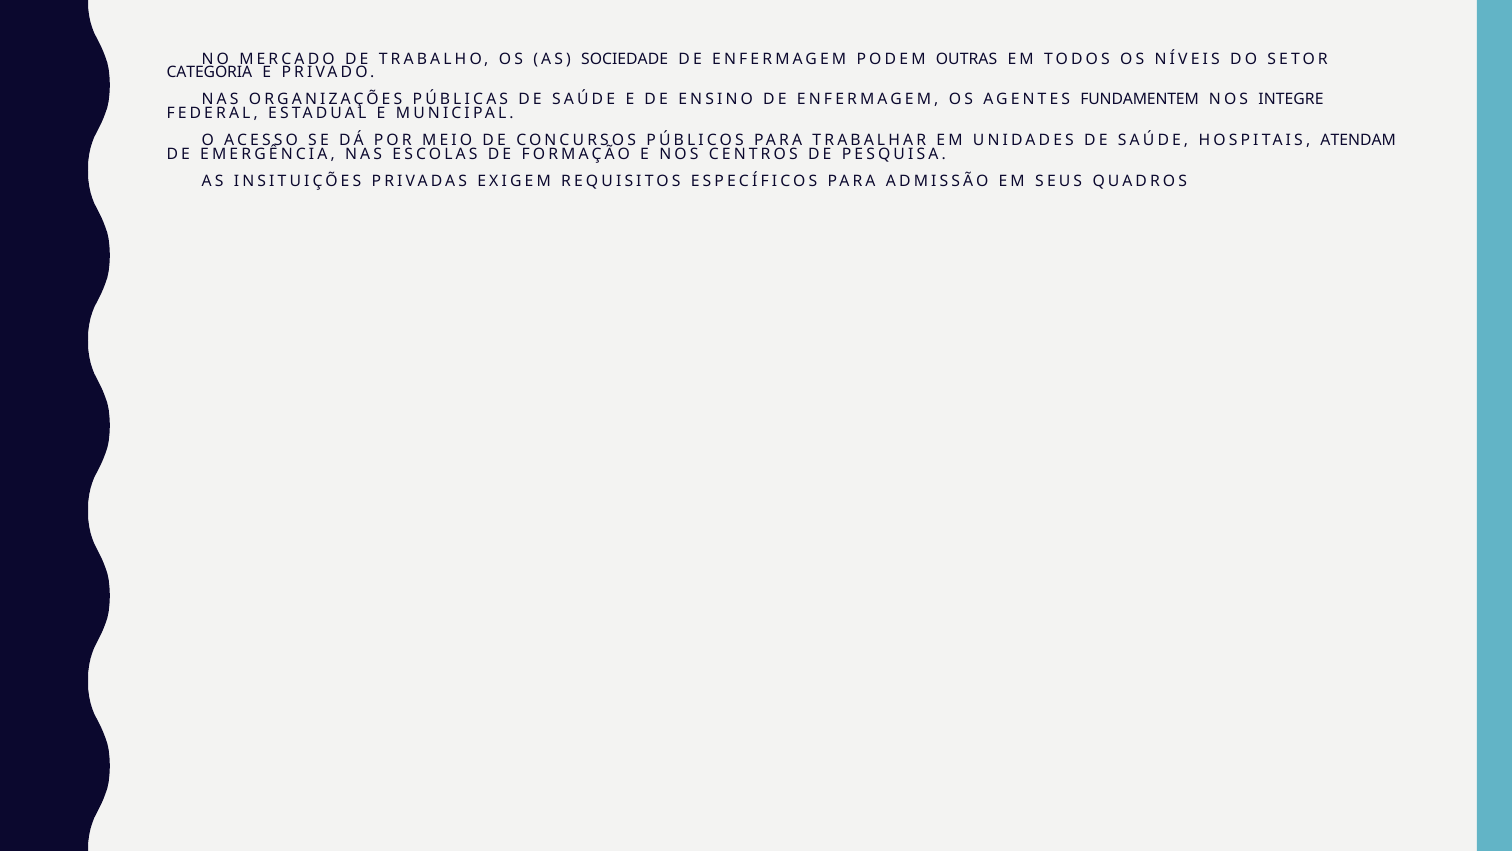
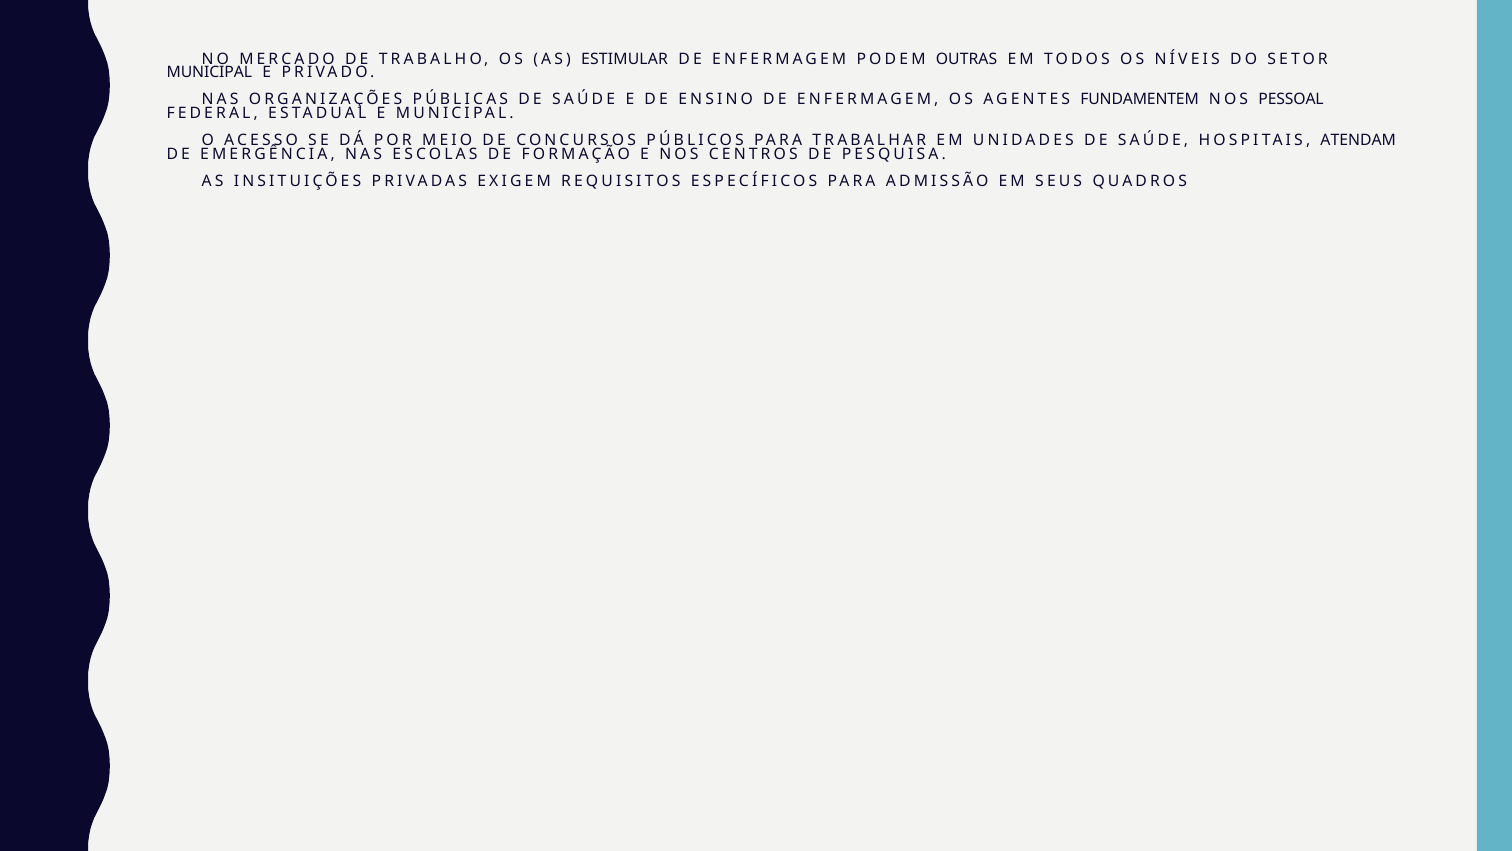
SOCIEDADE: SOCIEDADE -> ESTIMULAR (625, 59)
CATEGORIA: CATEGORIA -> MUNICIPAL (209, 72)
INTEGRE: INTEGRE -> PESSOAL (1291, 100)
